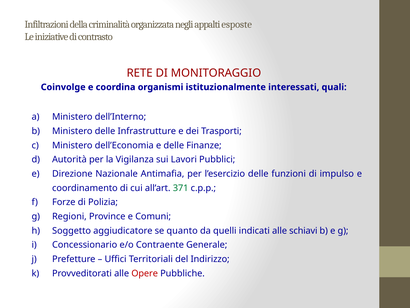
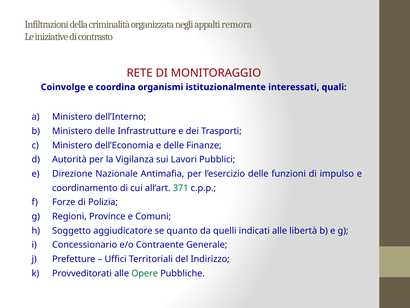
esposte: esposte -> remora (237, 24)
schiavi: schiavi -> libertà (303, 230)
Opere colour: red -> green (145, 273)
